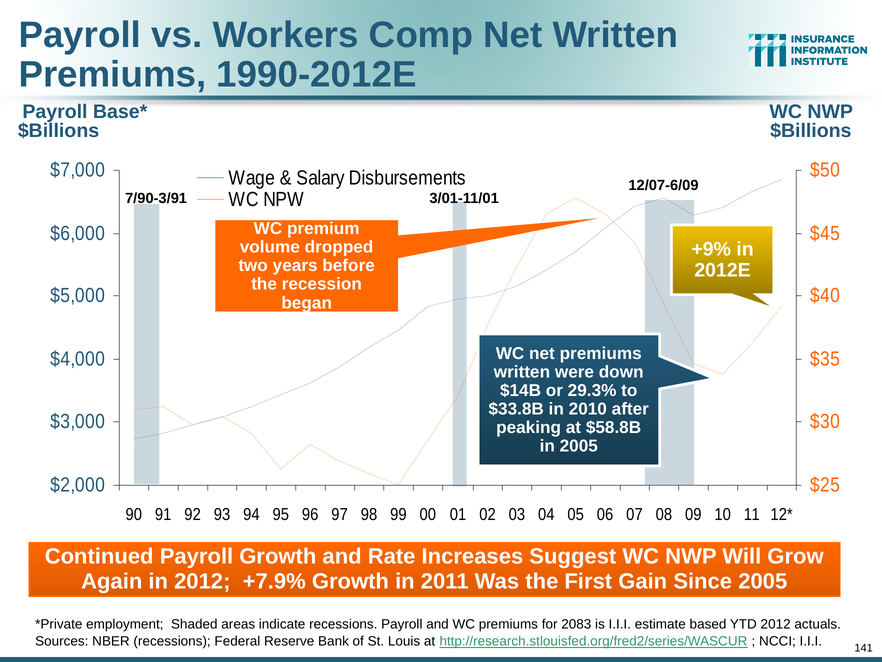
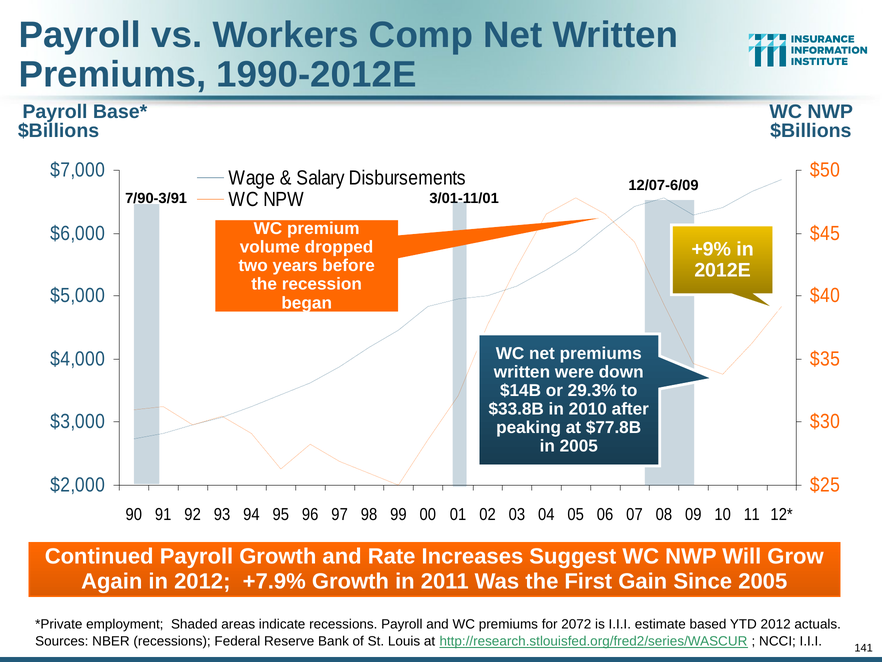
$58.8B: $58.8B -> $77.8B (614, 427)
2083: 2083 -> 2072 (576, 624)
